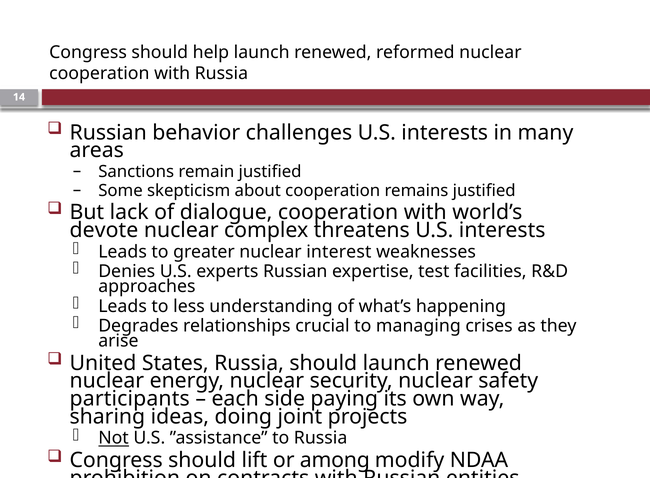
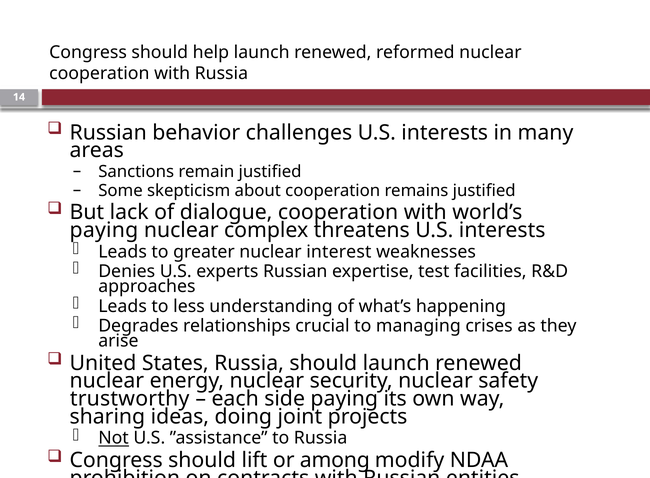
devote: devote -> paying (104, 230)
participants: participants -> trustworthy (130, 399)
